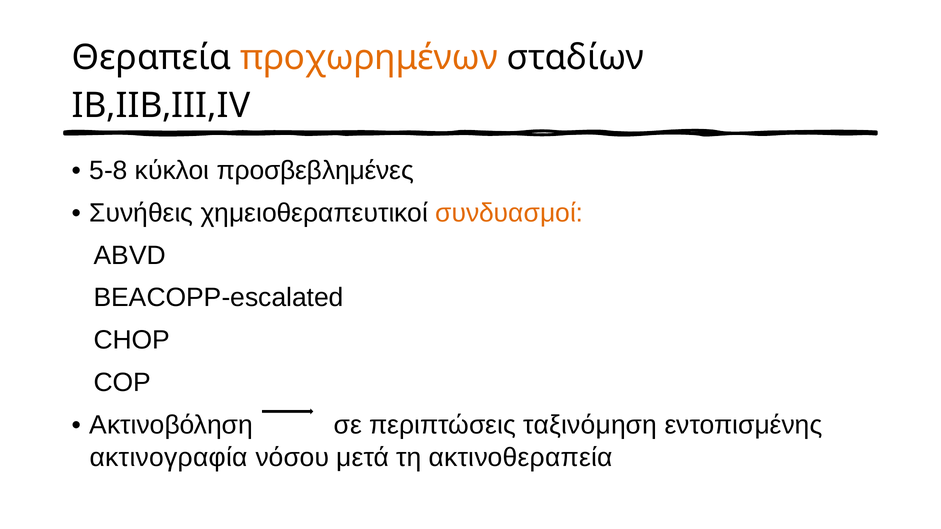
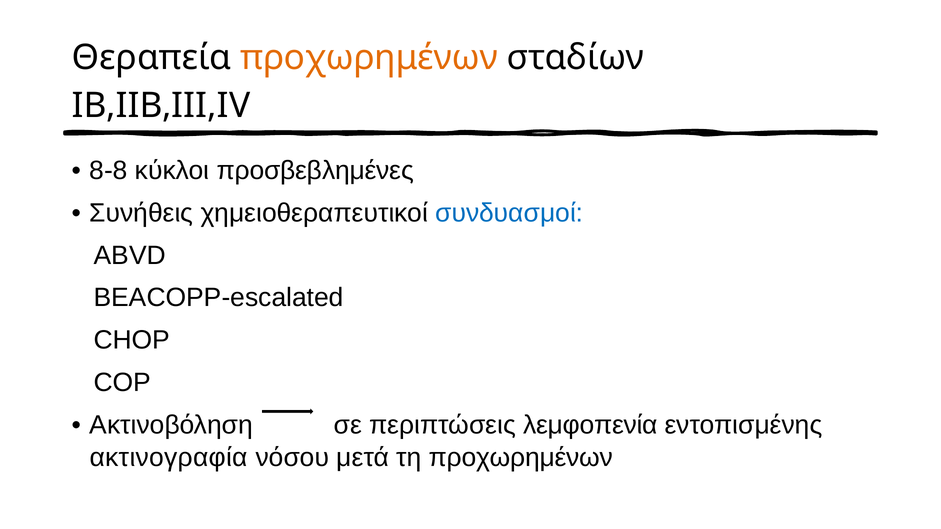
5-8: 5-8 -> 8-8 (109, 171)
συνδυασμοί colour: orange -> blue (509, 213)
ταξινόμηση: ταξινόμηση -> λεμφοπενία (590, 425)
τη ακτινοθεραπεία: ακτινοθεραπεία -> προχωρημένων (521, 458)
